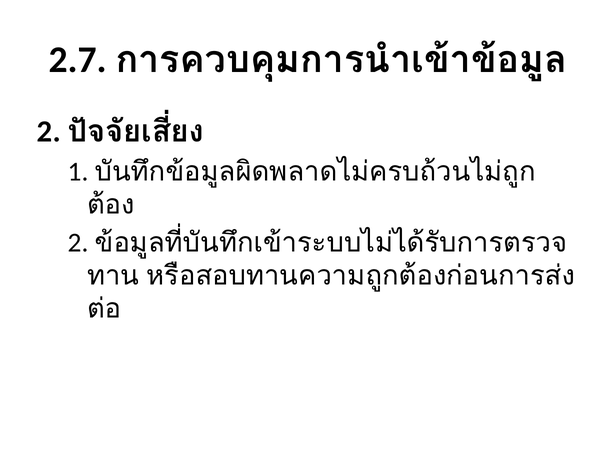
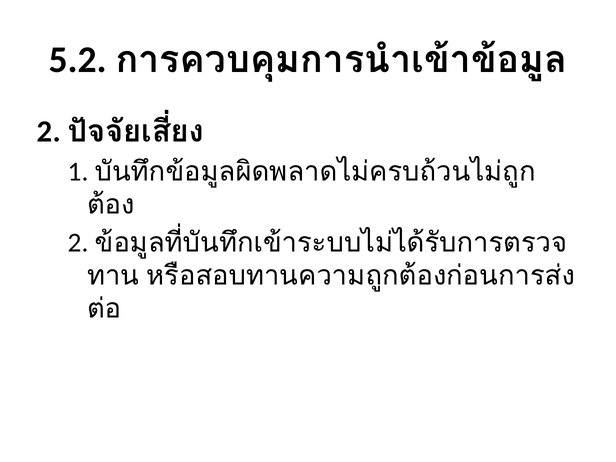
2.7: 2.7 -> 5.2 (78, 60)
